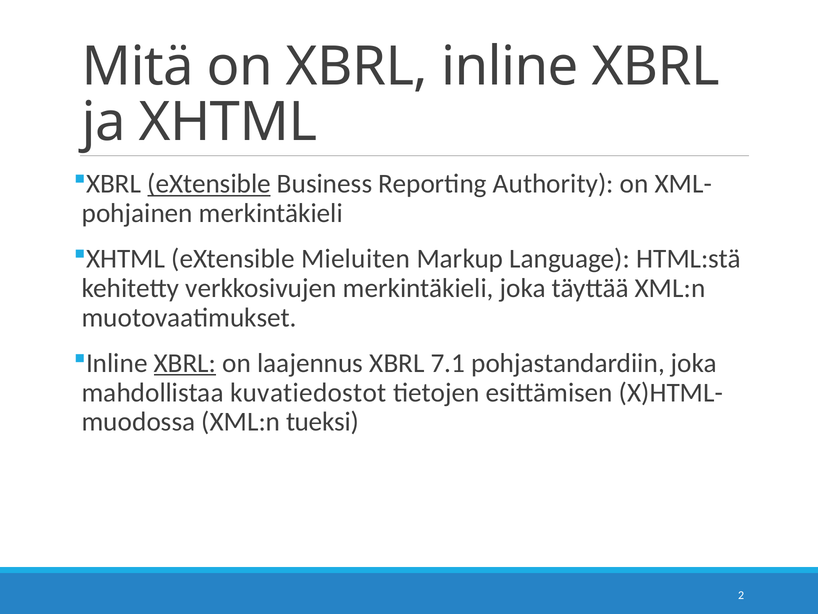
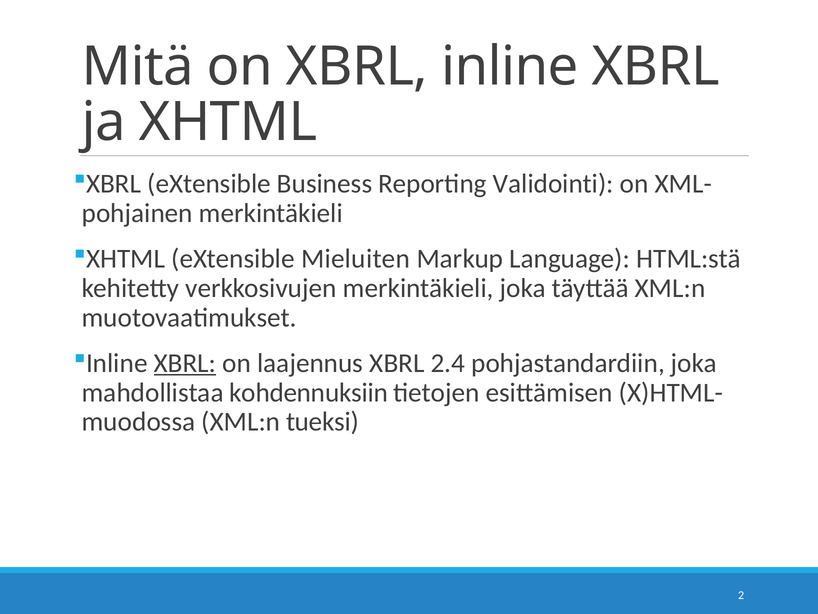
eXtensible underline: present -> none (209, 184)
Authority: Authority -> Validointi (553, 184)
7.1: 7.1 -> 2.4 (448, 363)
kuvatiedostot: kuvatiedostot -> kohdennuksiin (309, 392)
